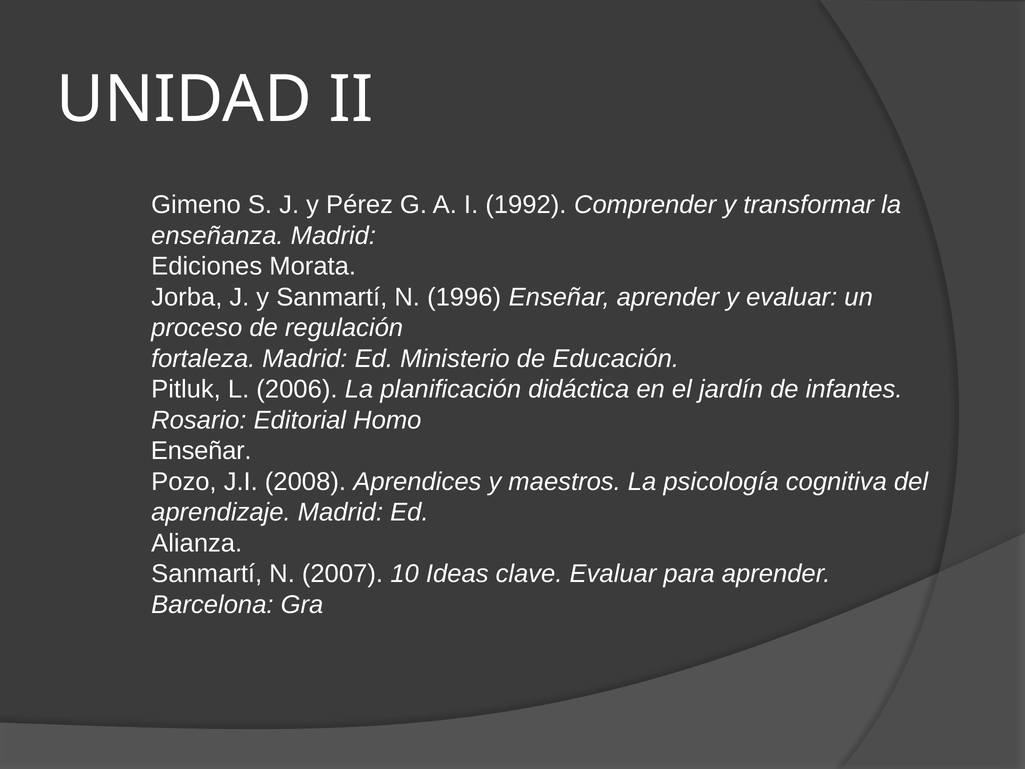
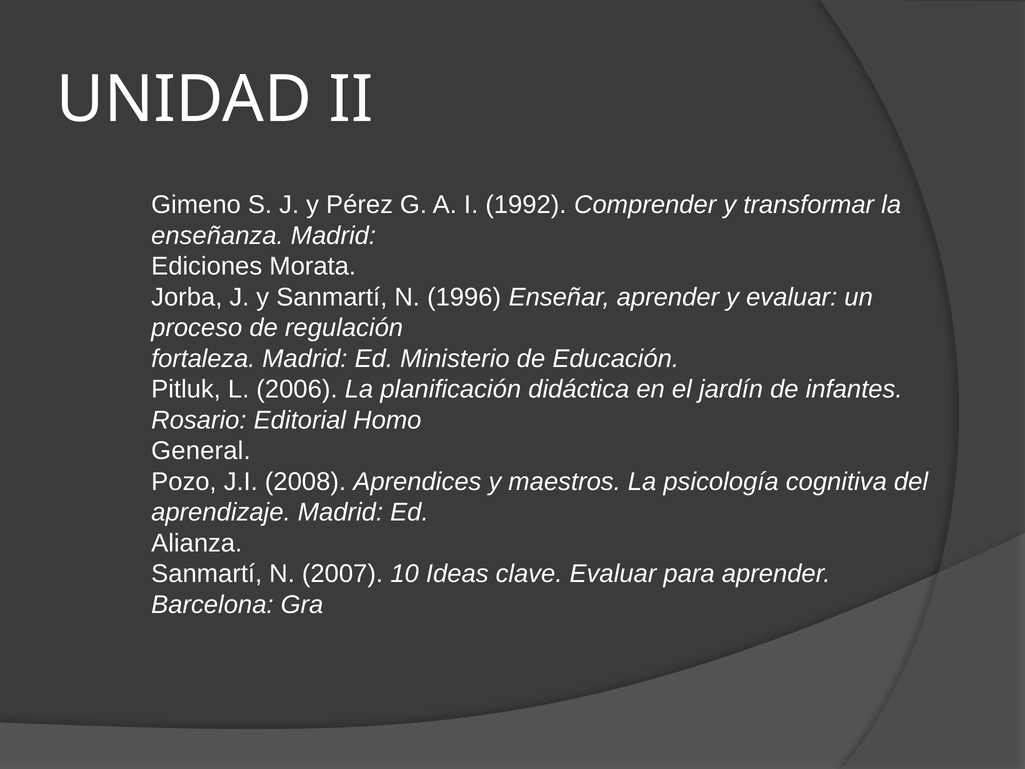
Enseñar: Enseñar -> General (201, 451)
